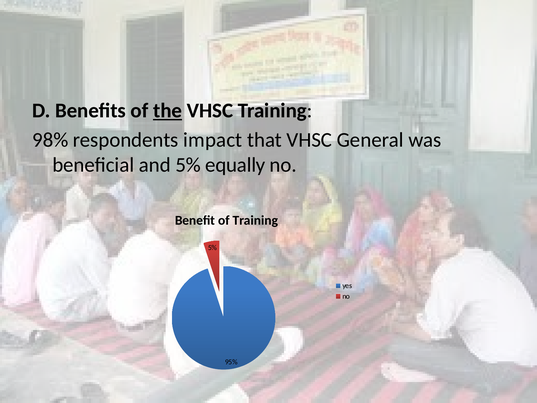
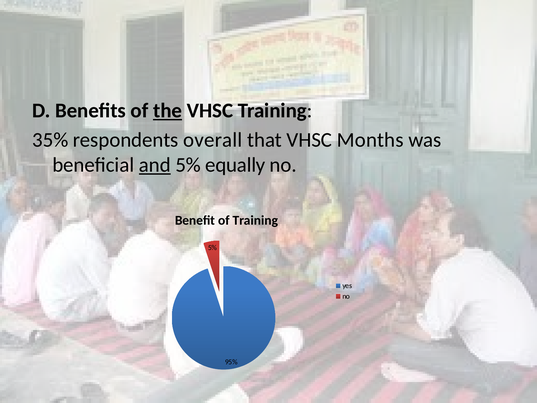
98%: 98% -> 35% (50, 140)
impact: impact -> overall (213, 140)
General: General -> Months (370, 140)
and underline: none -> present (155, 165)
